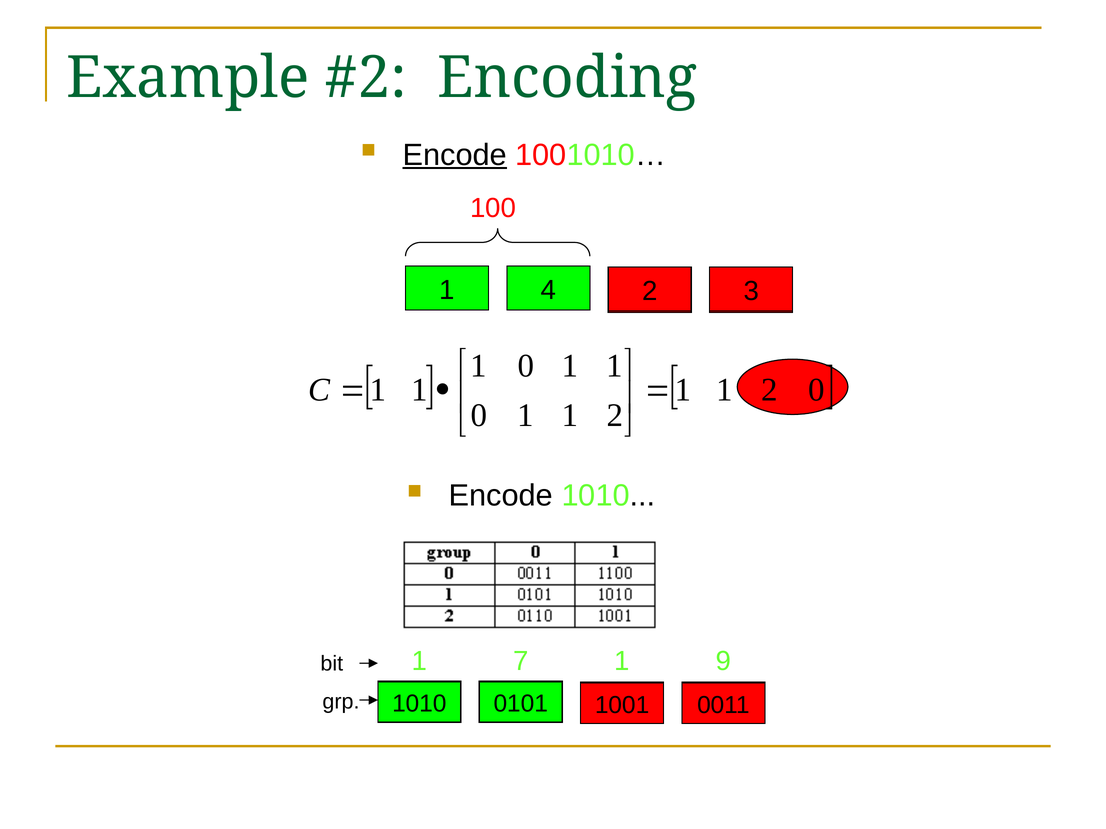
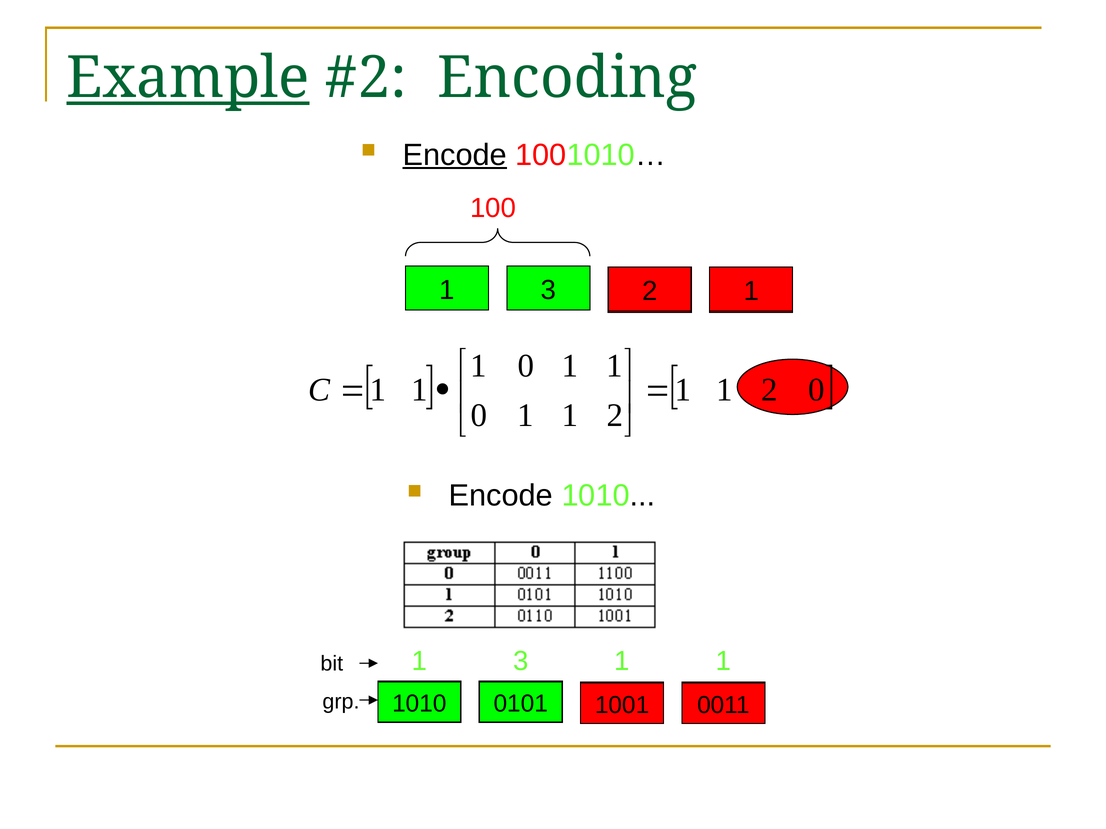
Example underline: none -> present (188, 78)
4: 4 -> 3 (548, 290)
3: 3 -> 1 (751, 291)
7: 7 -> 3 (521, 662)
9: 9 -> 1 (724, 662)
